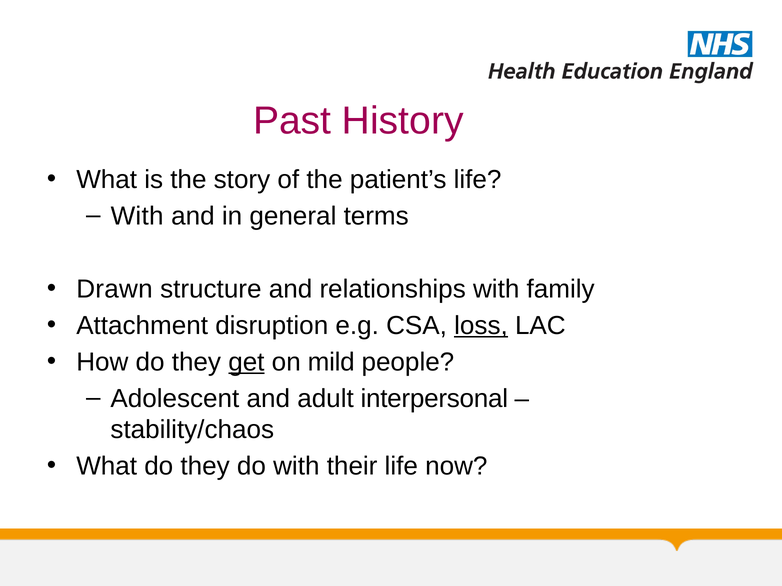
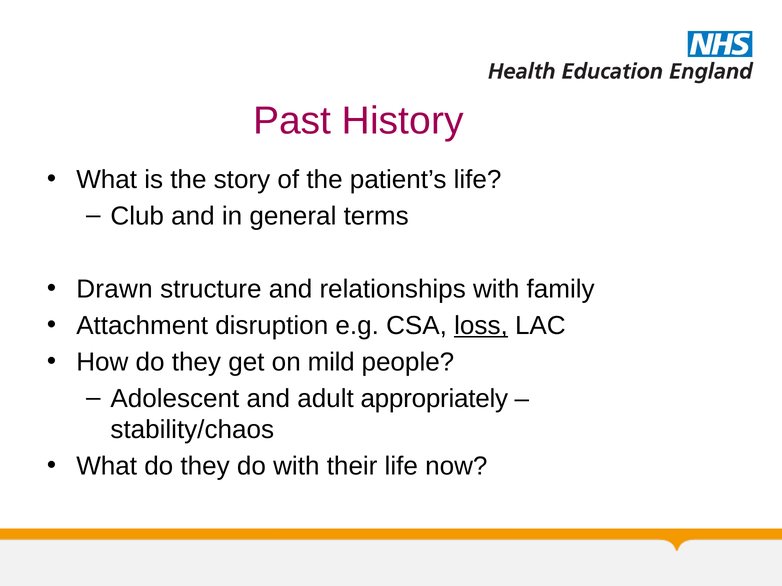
With: With -> Club (137, 216)
get underline: present -> none (246, 362)
interpersonal: interpersonal -> appropriately (434, 399)
